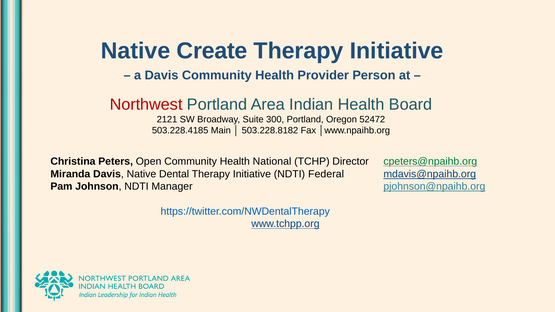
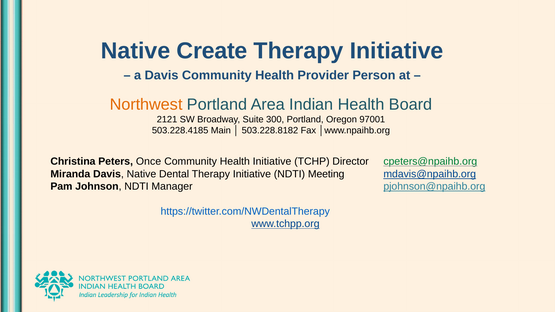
Northwest colour: red -> orange (146, 105)
52472: 52472 -> 97001 (372, 119)
Open: Open -> Once (149, 162)
Health National: National -> Initiative (272, 162)
Federal: Federal -> Meeting (326, 174)
